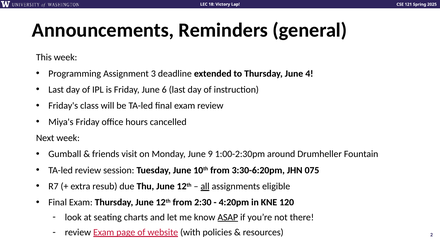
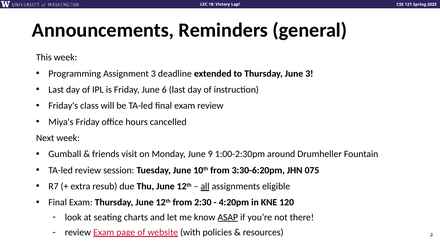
June 4: 4 -> 3 (309, 74)
